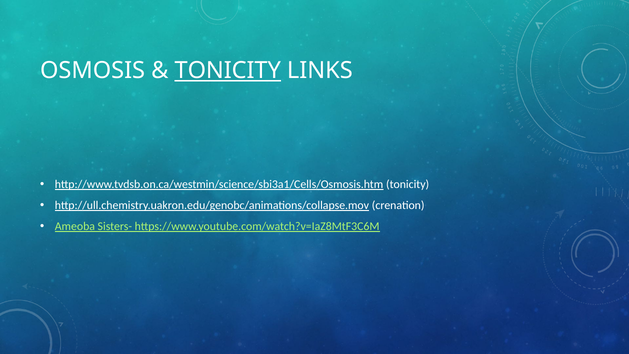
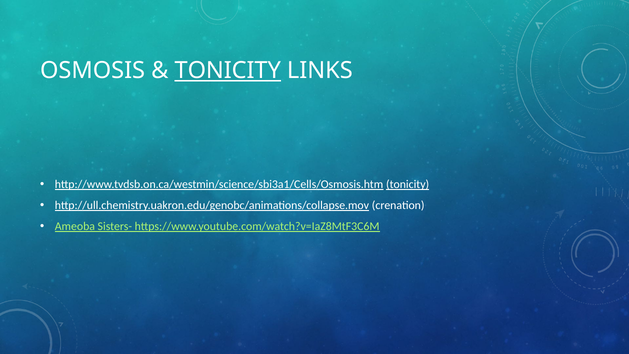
tonicity underline: none -> present (408, 184)
